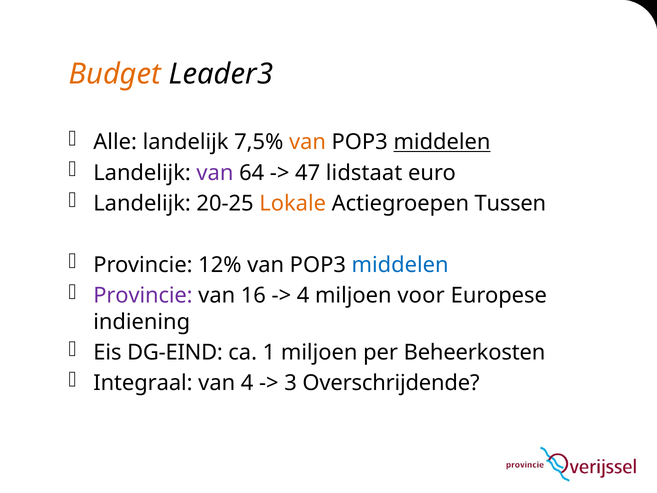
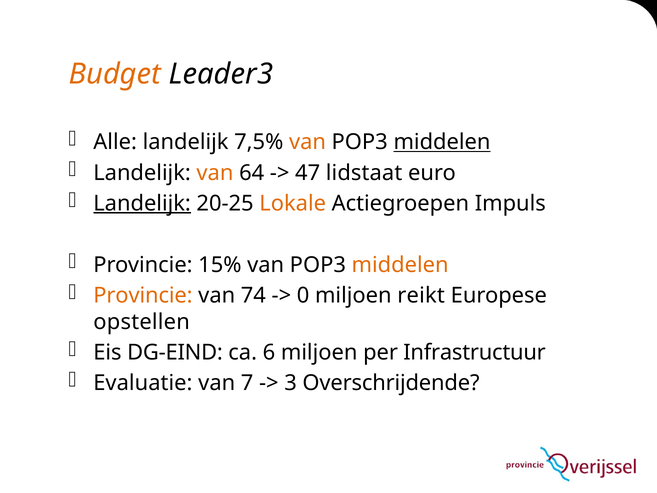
van colour: purple -> orange (215, 173)
Landelijk underline: none -> present (142, 203)
Tussen: Tussen -> Impuls (510, 203)
12%: 12% -> 15% (220, 265)
middelen colour: blue -> orange (400, 265)
Provincie colour: purple -> orange (143, 295)
16: 16 -> 74 (253, 295)
4: 4 -> 0 (303, 295)
voor: voor -> reikt (421, 295)
indiening: indiening -> opstellen (142, 322)
1: 1 -> 6 (269, 352)
Beheerkosten: Beheerkosten -> Infrastructuur (475, 352)
Integraal: Integraal -> Evaluatie (143, 383)
van 4: 4 -> 7 (247, 383)
